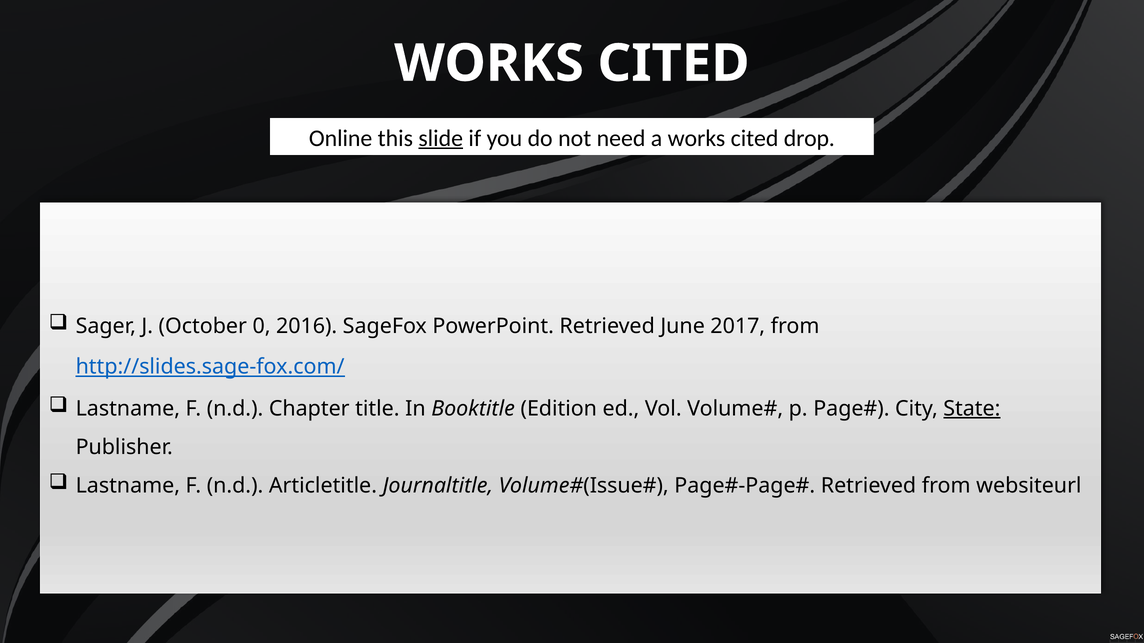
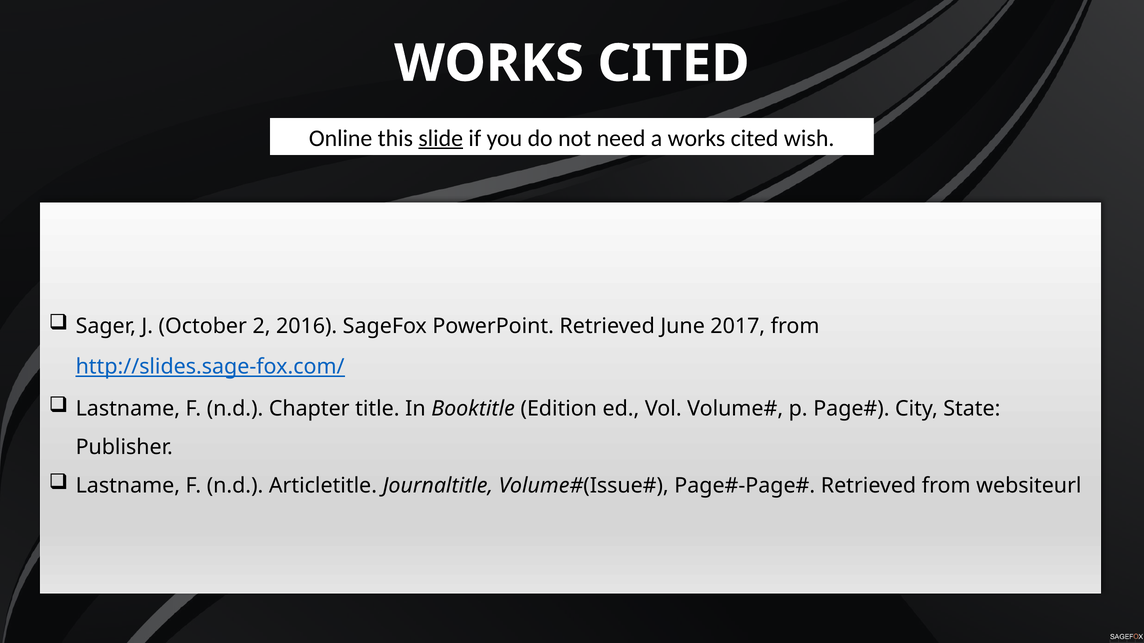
drop: drop -> wish (809, 138)
0: 0 -> 2 (262, 326)
State underline: present -> none (972, 409)
